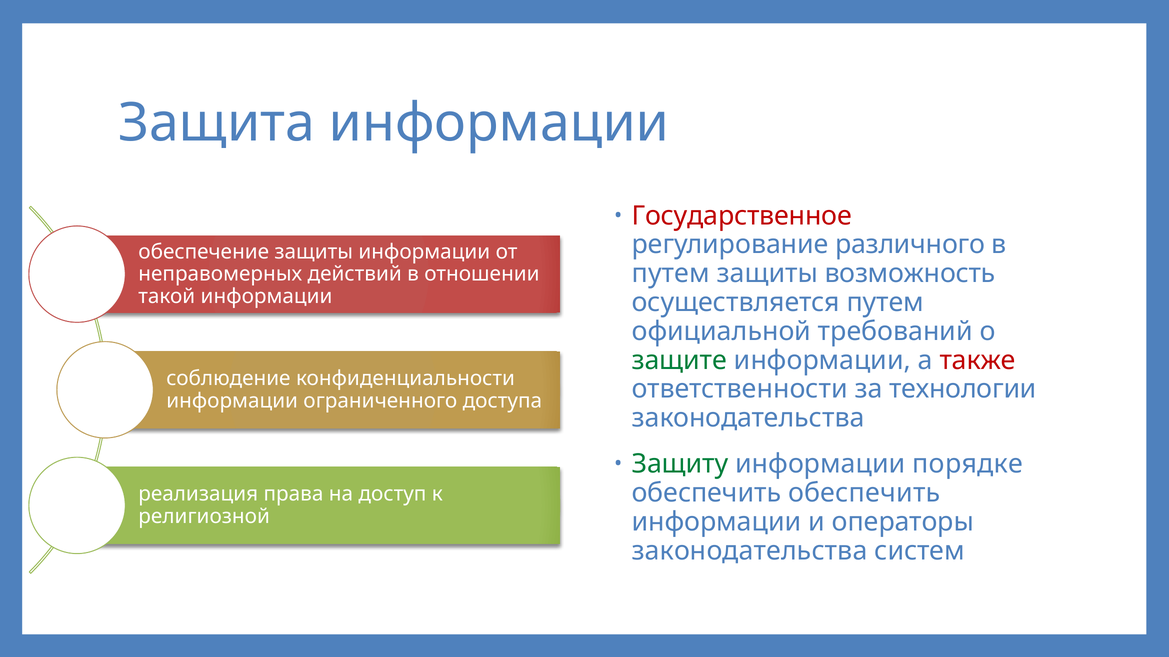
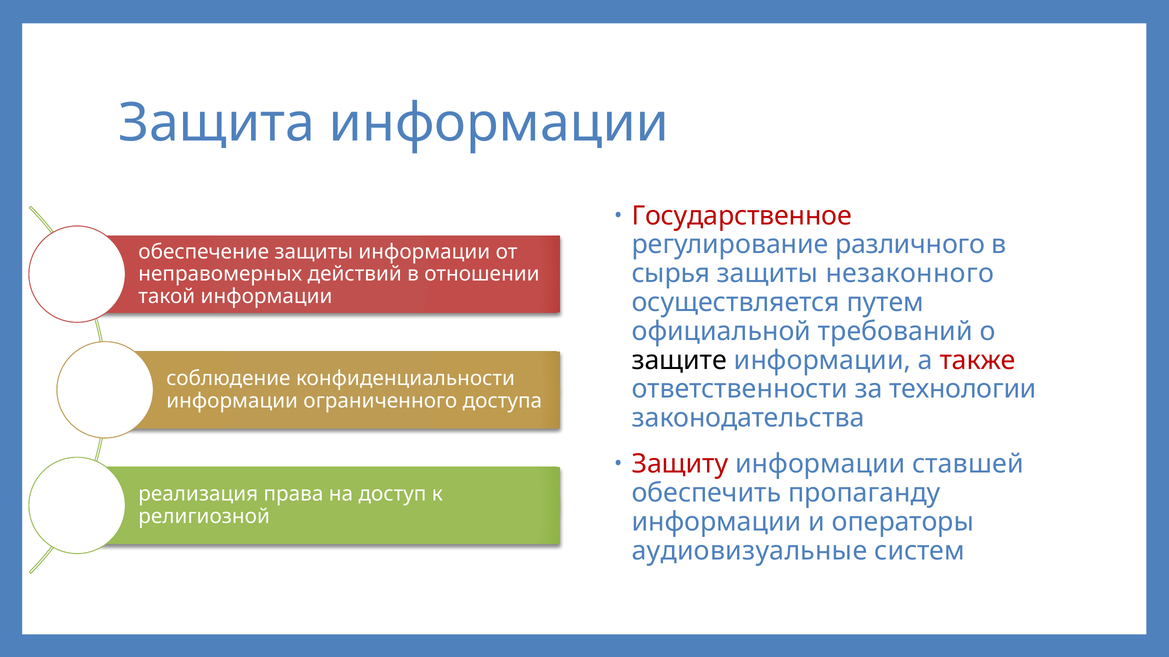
путем: путем -> сырья (671, 274)
возможность: возможность -> незаконного (910, 274)
защите colour: green -> black (679, 361)
Защиту colour: green -> red (680, 464)
порядке: порядке -> ставшей (968, 464)
обеспечить обеспечить: обеспечить -> пропаганду (864, 493)
законодательства: законодательства -> аудиовизуальные (749, 551)
